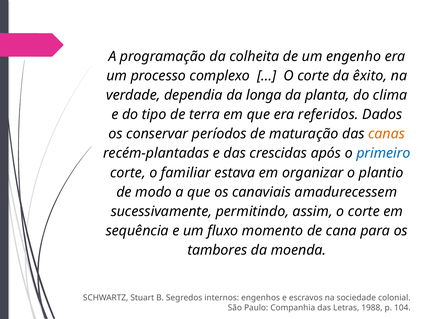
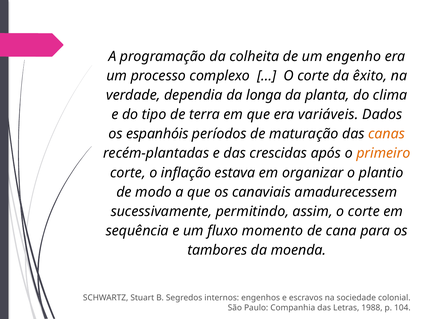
referidos: referidos -> variáveis (328, 114)
conservar: conservar -> espanhóis (157, 134)
primeiro colour: blue -> orange (383, 153)
familiar: familiar -> inflação (186, 173)
